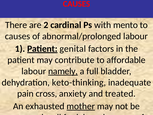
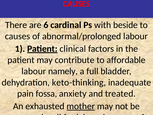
2: 2 -> 6 (46, 25)
mento: mento -> beside (125, 25)
genital: genital -> clinical (73, 49)
namely underline: present -> none (63, 71)
cross: cross -> fossa (46, 93)
